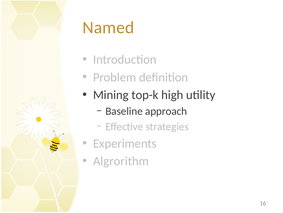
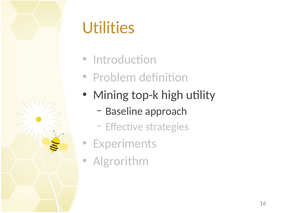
Named: Named -> Utilities (108, 27)
